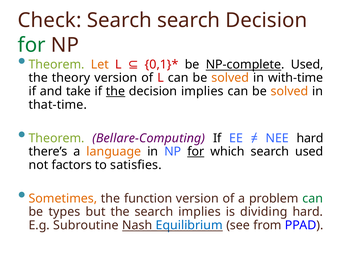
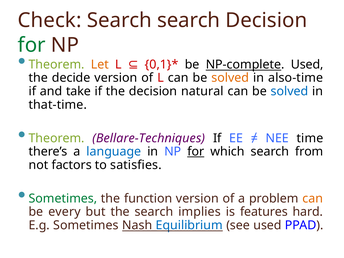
theory: theory -> decide (71, 78)
with-time: with-time -> also-time (296, 78)
the underline: present -> none (116, 91)
decision implies: implies -> natural (202, 91)
solved colour: orange -> blue (289, 91)
Bellare-Computing: Bellare-Computing -> Bellare-Techniques (149, 138)
NEE hard: hard -> time (310, 138)
language colour: orange -> blue (114, 152)
search used: used -> from (309, 152)
Sometimes colour: orange -> green (63, 198)
can colour: green -> orange (313, 198)
types: types -> every (64, 212)
dividing: dividing -> features (264, 212)
E.g Subroutine: Subroutine -> Sometimes (86, 225)
see from: from -> used (267, 225)
